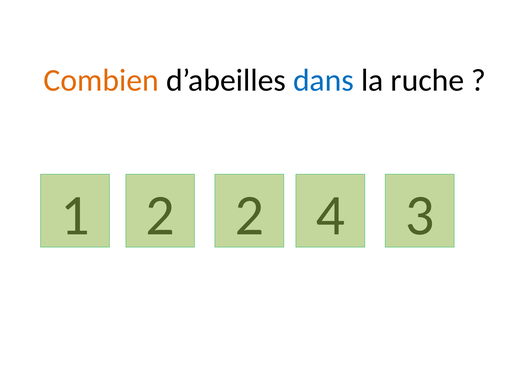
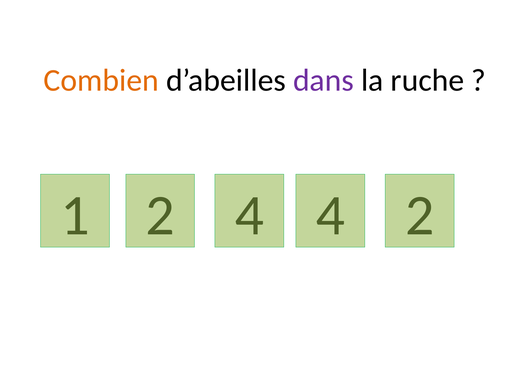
dans colour: blue -> purple (323, 80)
2 2: 2 -> 4 (249, 216)
1 3: 3 -> 2 (420, 216)
